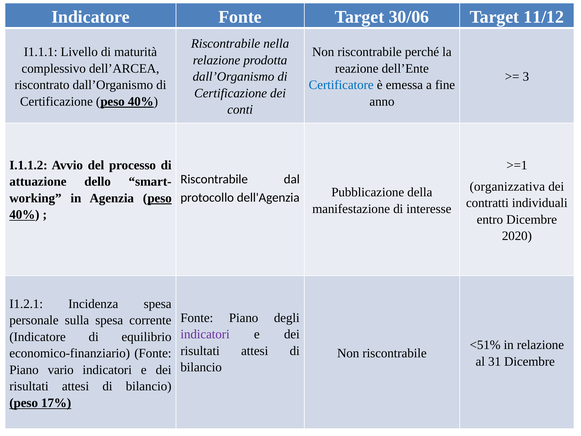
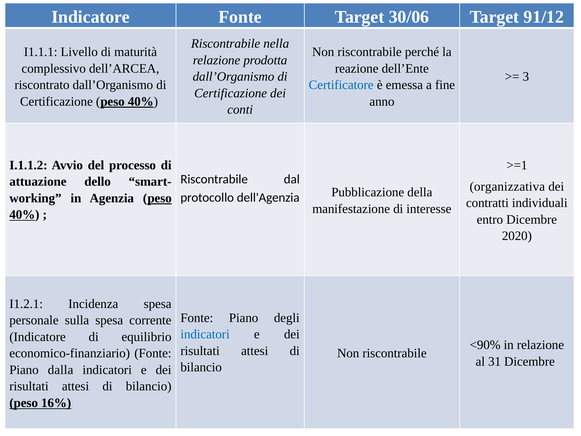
11/12: 11/12 -> 91/12 (544, 17)
indicatori colour: purple -> blue (205, 334)
<51%: <51% -> <90% (485, 345)
vario: vario -> dalla (61, 370)
17%: 17% -> 16% (56, 403)
